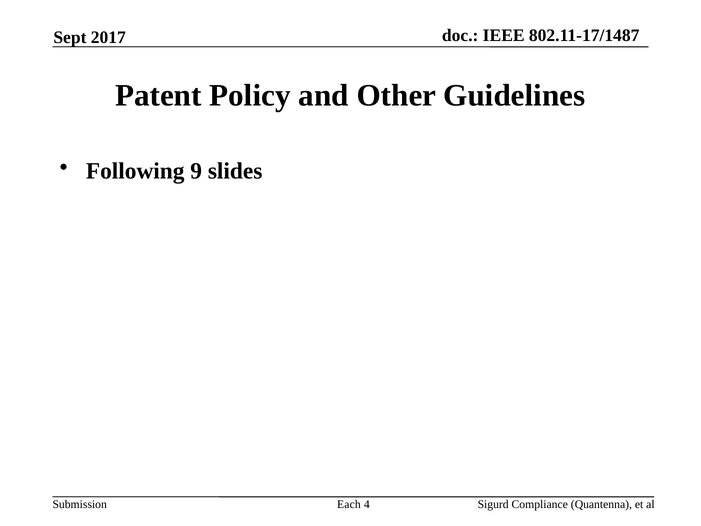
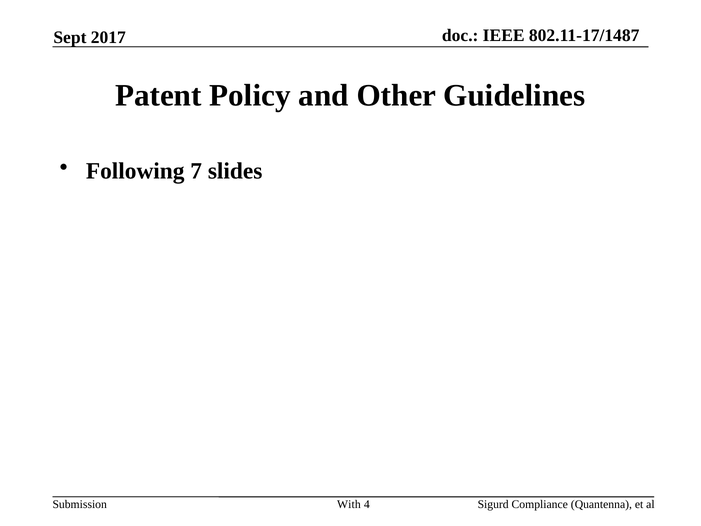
9: 9 -> 7 (196, 171)
Each: Each -> With (349, 504)
